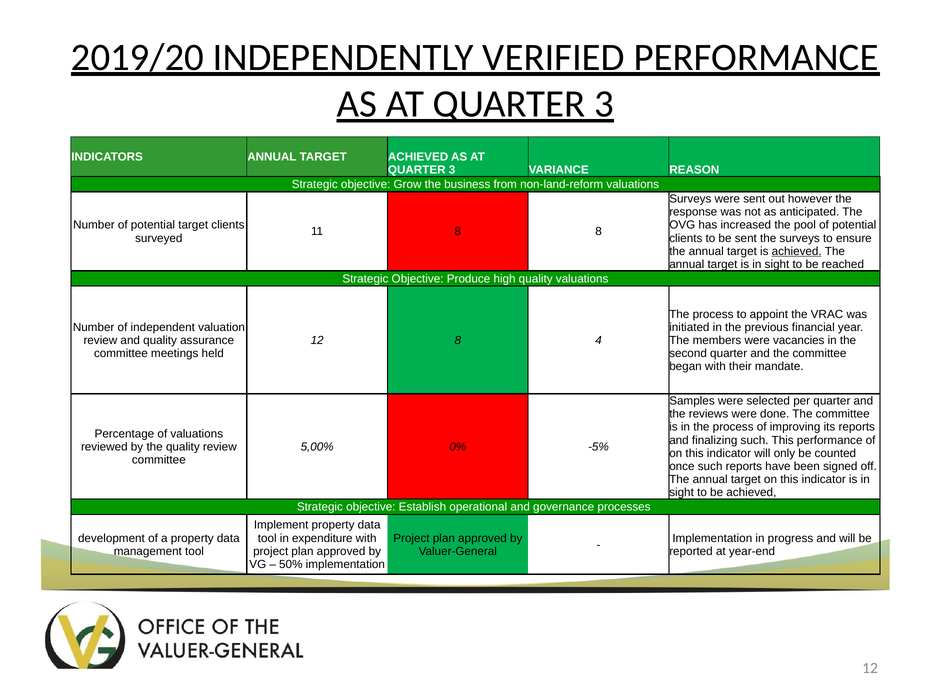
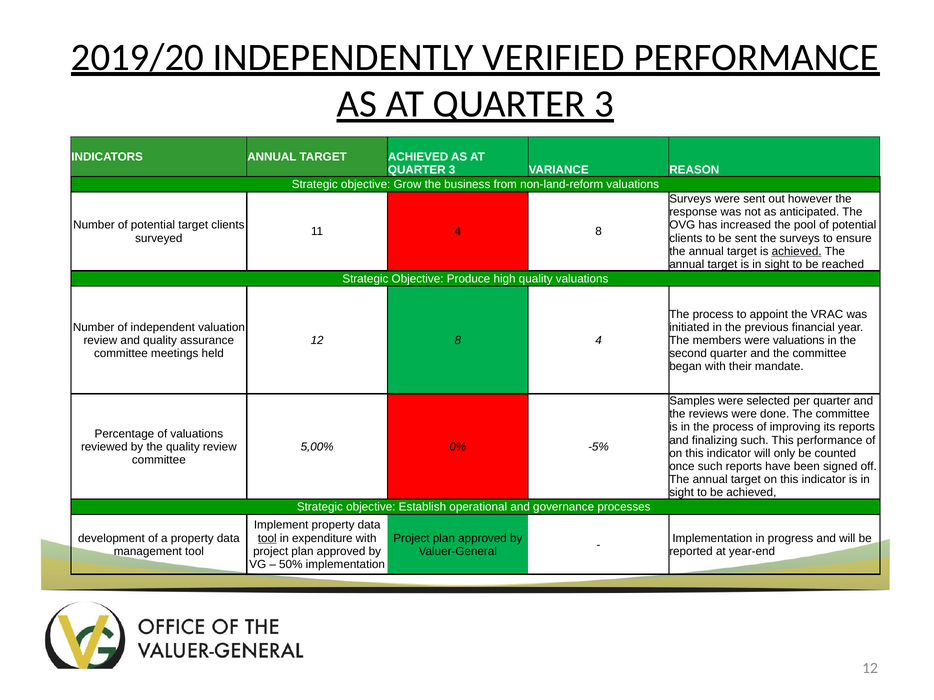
11 8: 8 -> 4 (458, 232)
were vacancies: vacancies -> valuations (799, 341)
tool underline: none -> present (267, 539)
